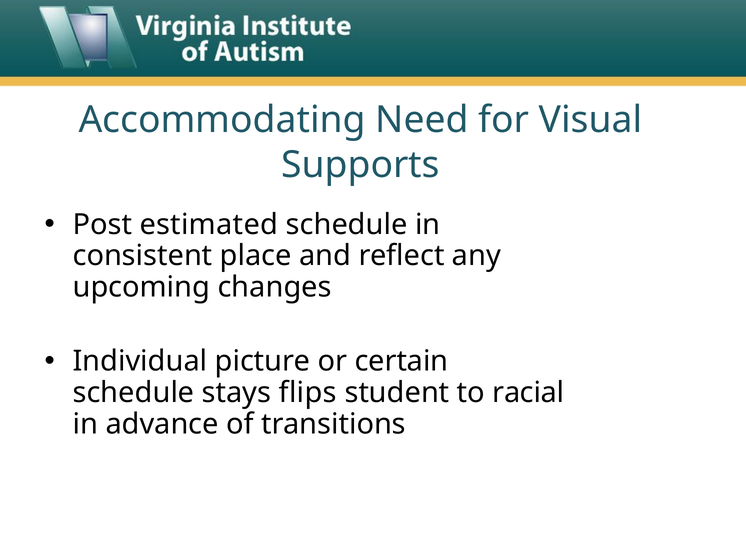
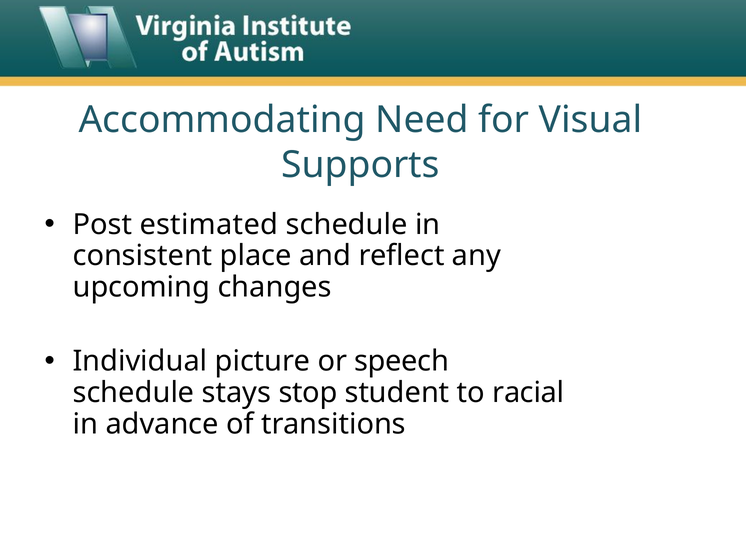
certain: certain -> speech (402, 361)
flips: flips -> stop (308, 392)
